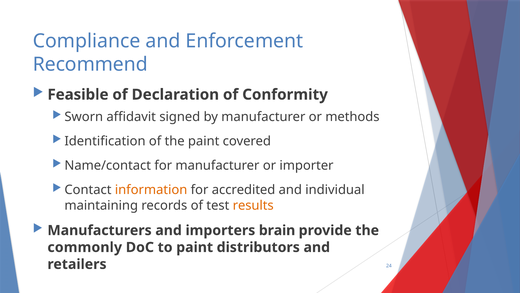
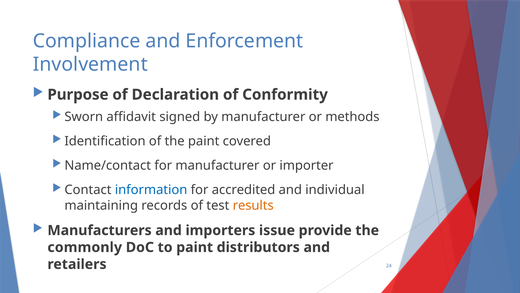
Recommend: Recommend -> Involvement (90, 64)
Feasible: Feasible -> Purpose (78, 94)
information colour: orange -> blue (151, 189)
brain: brain -> issue (277, 230)
